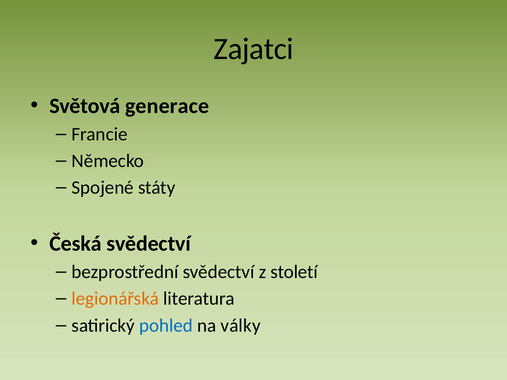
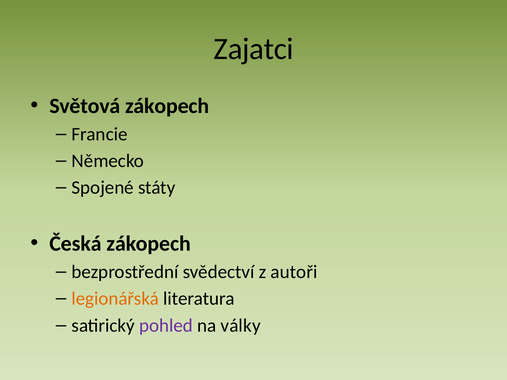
Světová generace: generace -> zákopech (167, 106)
Česká svědectví: svědectví -> zákopech (149, 244)
století: století -> autoři (294, 272)
pohled colour: blue -> purple (166, 326)
